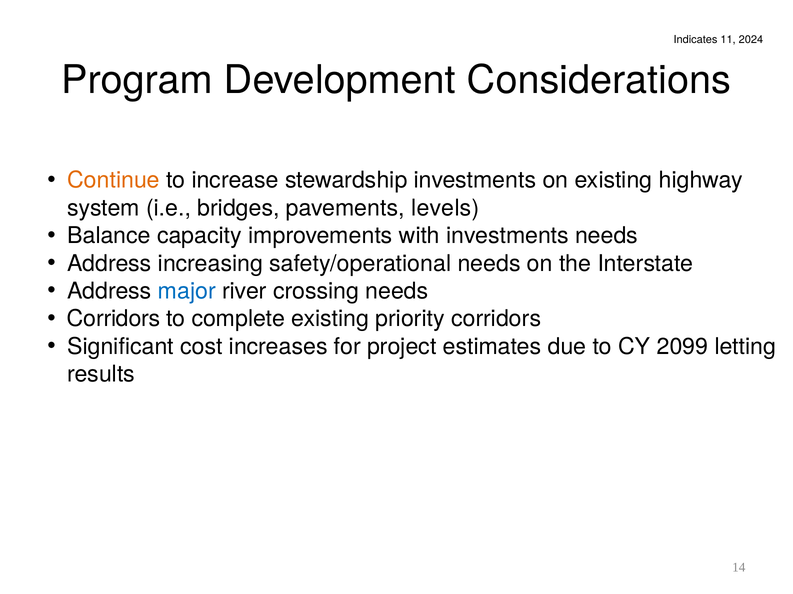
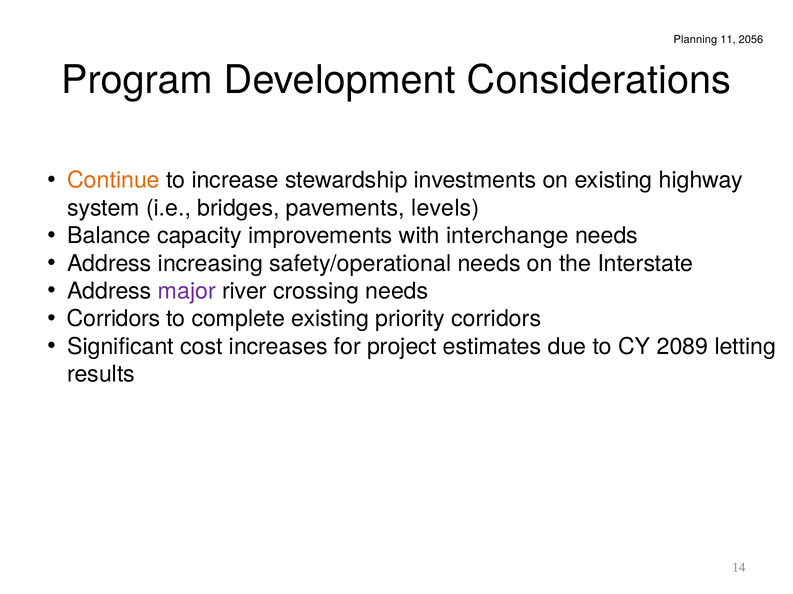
Indicates: Indicates -> Planning (695, 40)
2024: 2024 -> 2056 (751, 40)
with investments: investments -> interchange (507, 236)
major colour: blue -> purple (187, 292)
2099: 2099 -> 2089 (682, 347)
